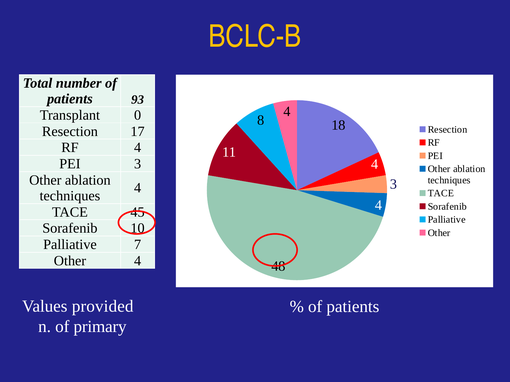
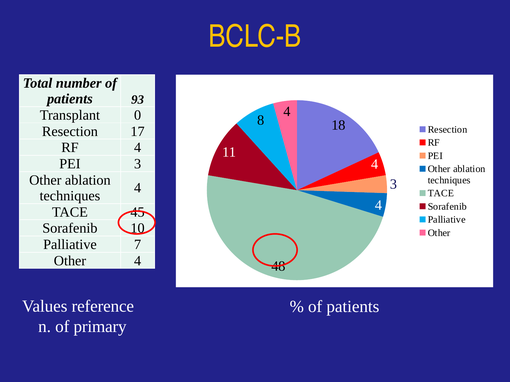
provided: provided -> reference (103, 307)
